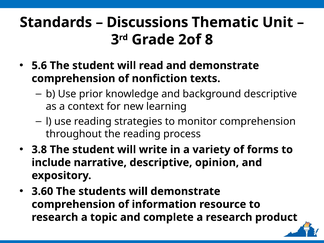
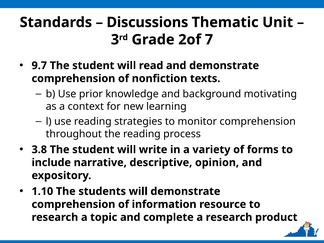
8: 8 -> 7 (209, 40)
5.6: 5.6 -> 9.7 (39, 66)
background descriptive: descriptive -> motivating (270, 94)
3.60: 3.60 -> 1.10 (42, 191)
